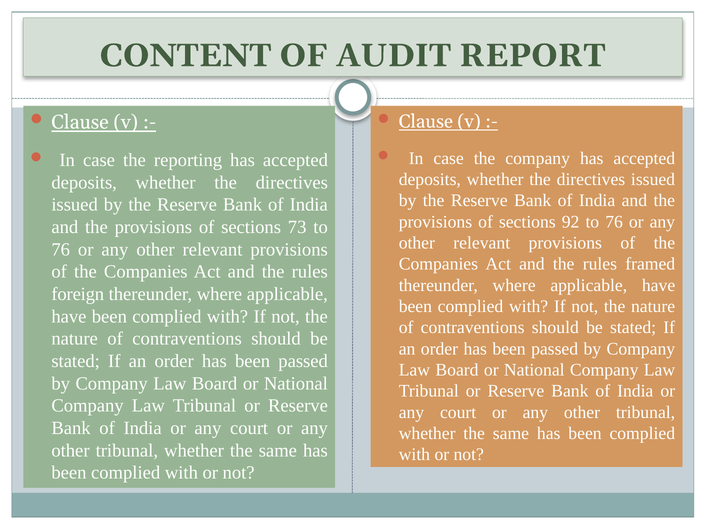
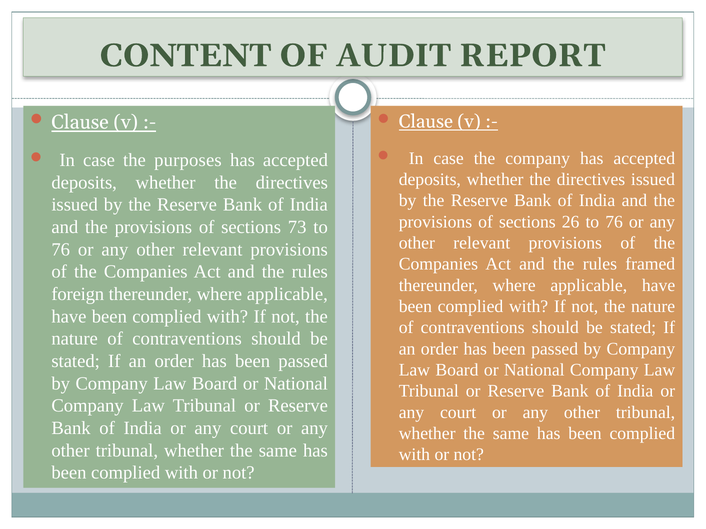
reporting: reporting -> purposes (188, 160)
92: 92 -> 26 (571, 222)
